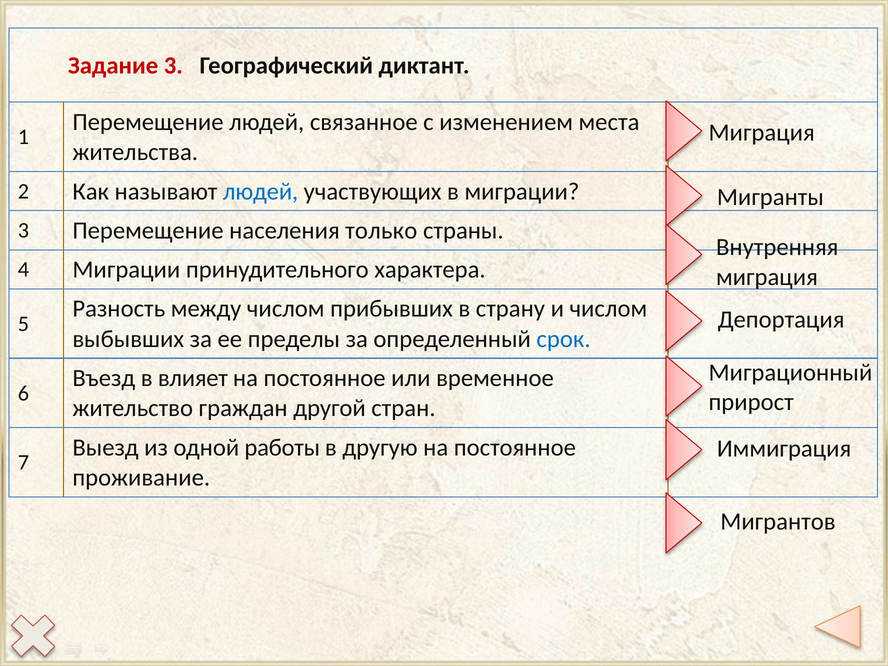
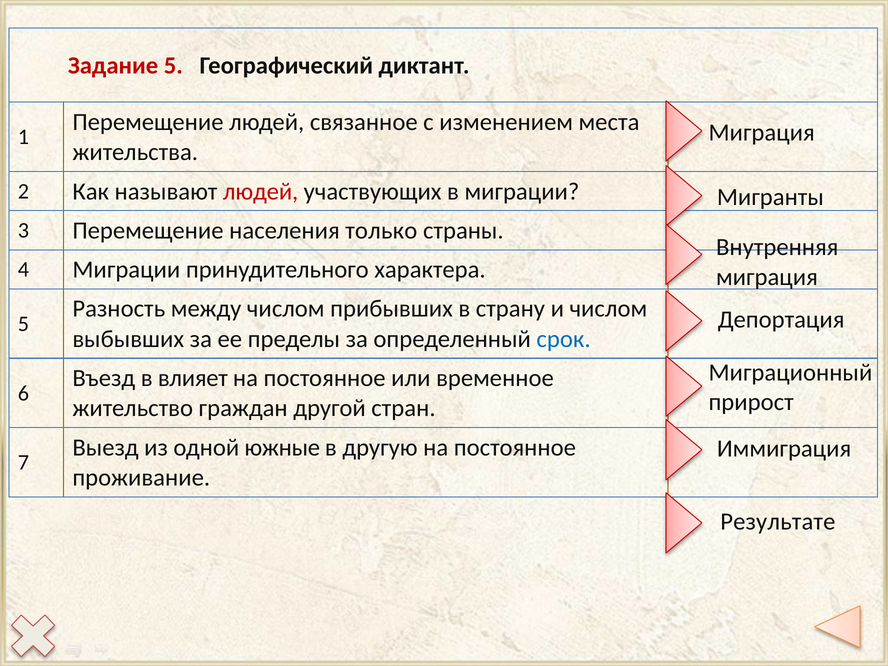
Задание 3: 3 -> 5 (173, 65)
людей colour: blue -> red (261, 191)
работы: работы -> южные (282, 447)
Мигрантов: Мигрантов -> Результате (778, 522)
